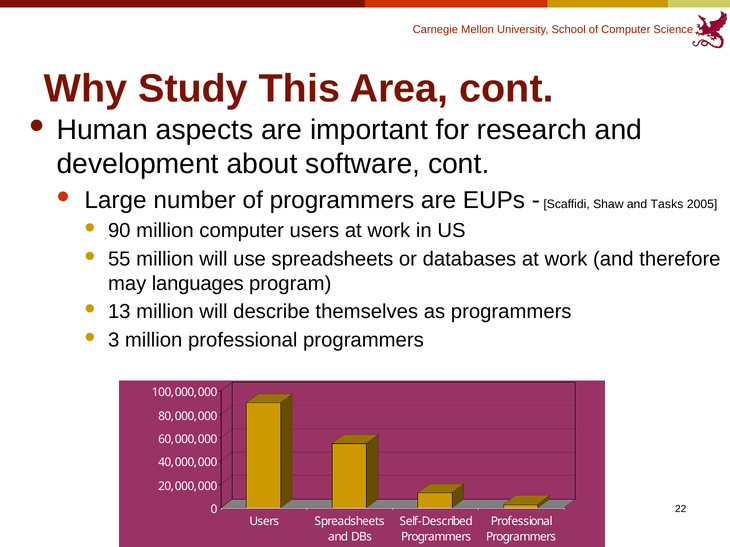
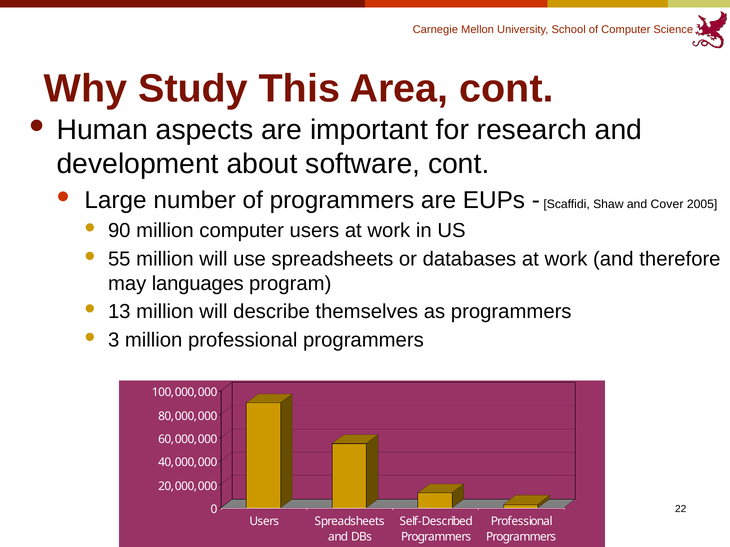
Tasks: Tasks -> Cover (667, 204)
